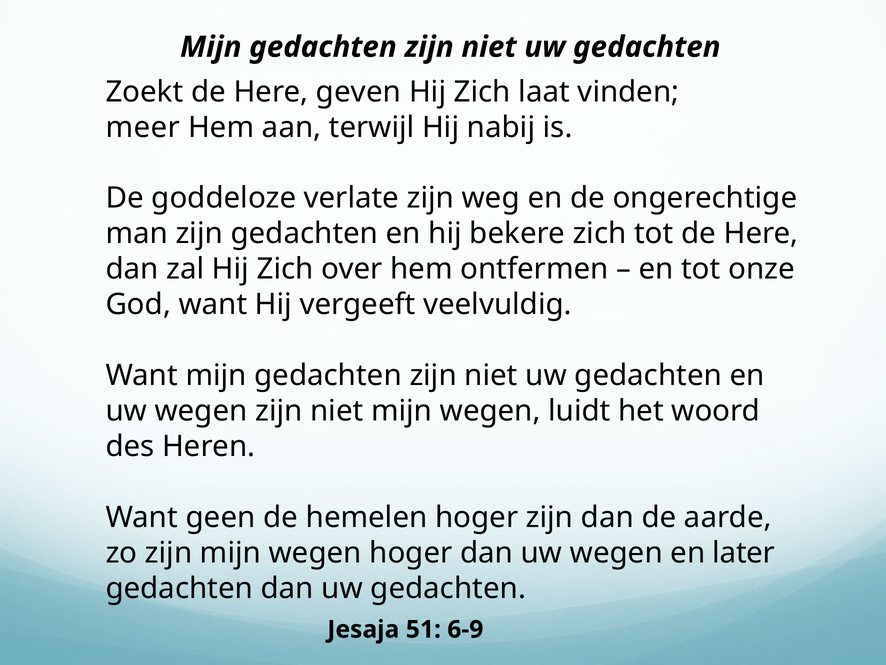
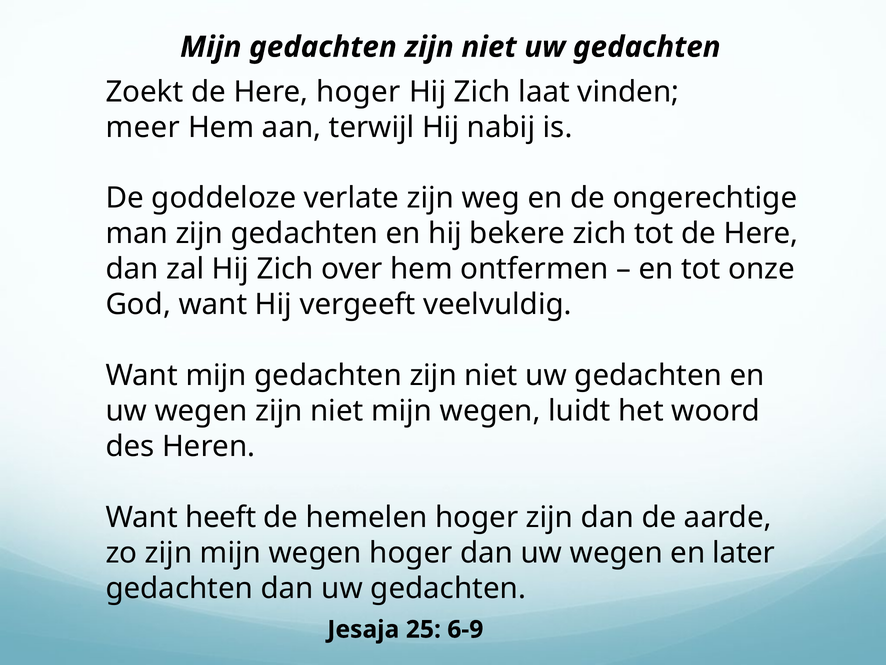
Here geven: geven -> hoger (358, 92)
geen: geen -> heeft (221, 517)
51: 51 -> 25 (423, 629)
